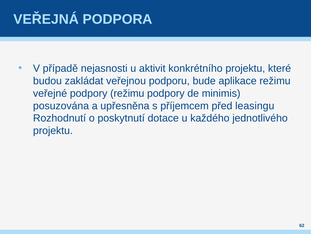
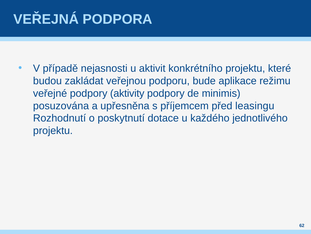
podpory režimu: režimu -> aktivity (127, 93)
